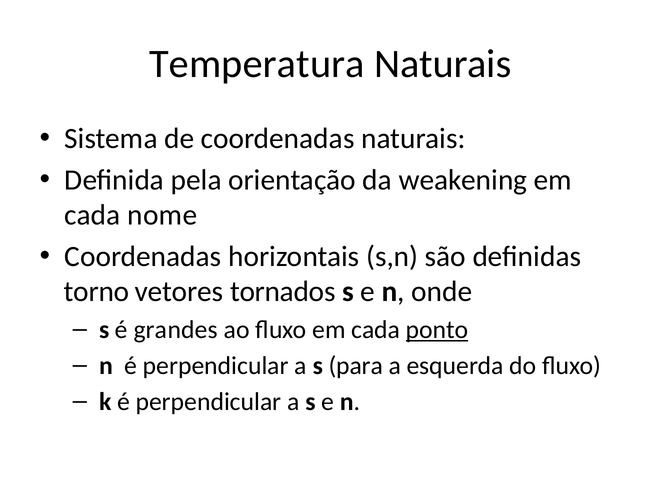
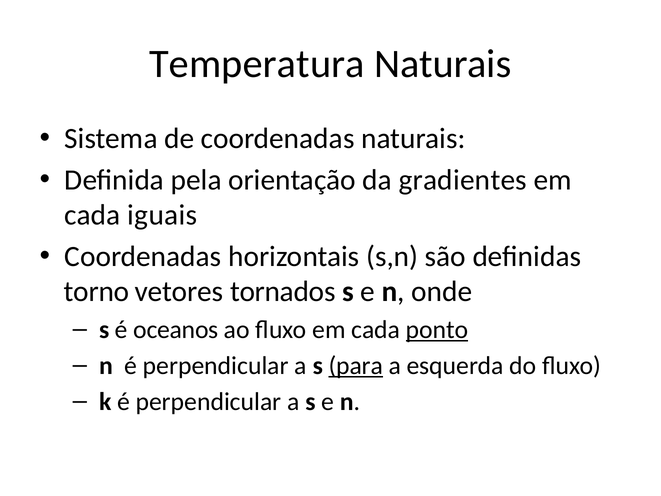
weakening: weakening -> gradientes (463, 180)
nome: nome -> iguais (162, 215)
grandes: grandes -> oceanos (176, 330)
para underline: none -> present (356, 365)
